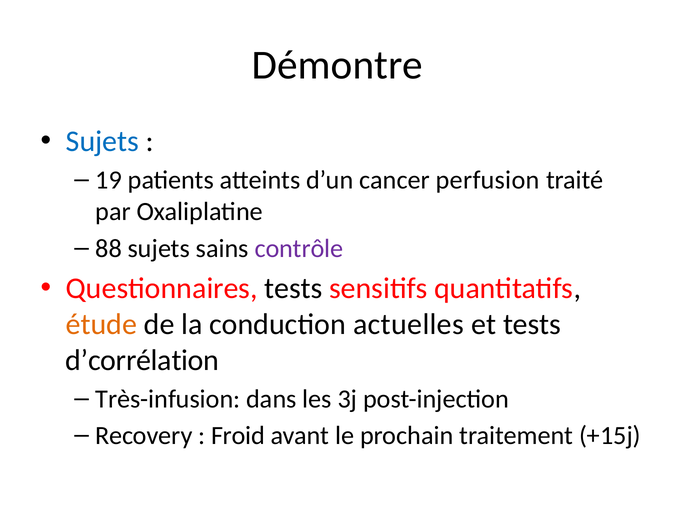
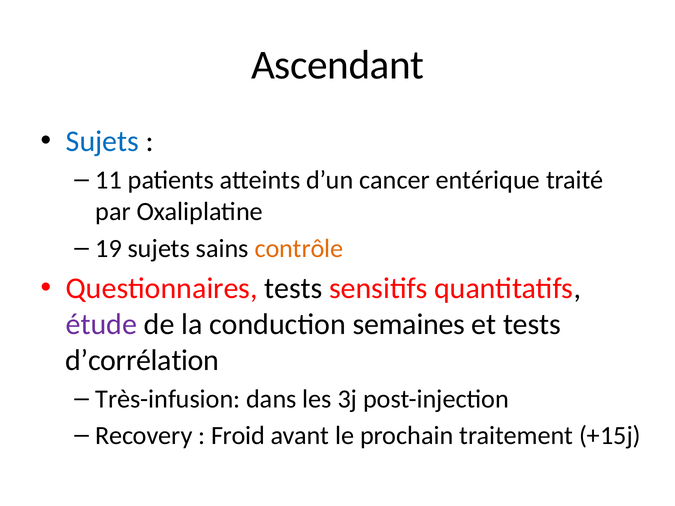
Démontre: Démontre -> Ascendant (338, 65)
19: 19 -> 11 (109, 180)
perfusion: perfusion -> entérique (488, 180)
88: 88 -> 19 (109, 248)
contrôle colour: purple -> orange (299, 248)
étude colour: orange -> purple (101, 325)
actuelles: actuelles -> semaines (409, 325)
